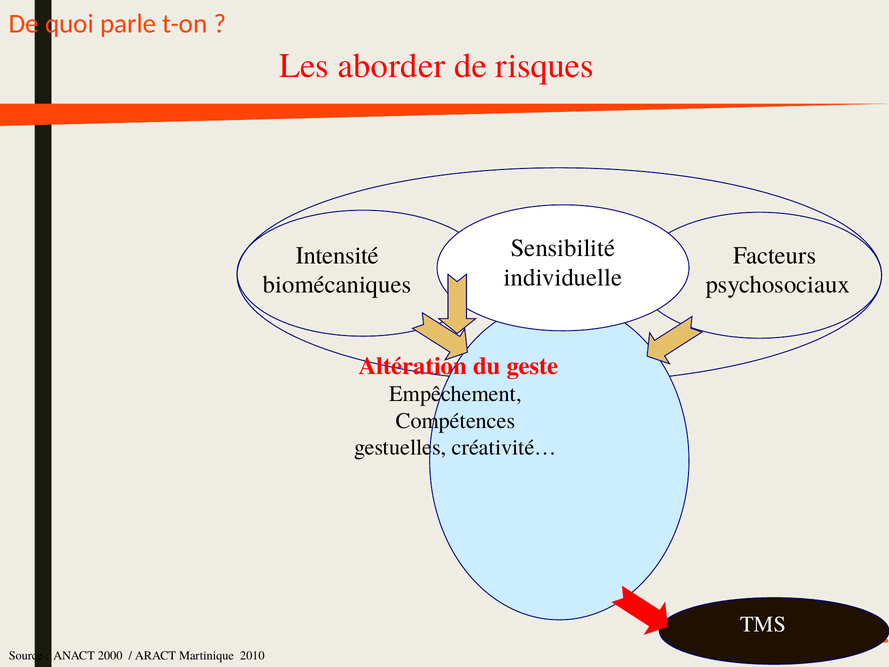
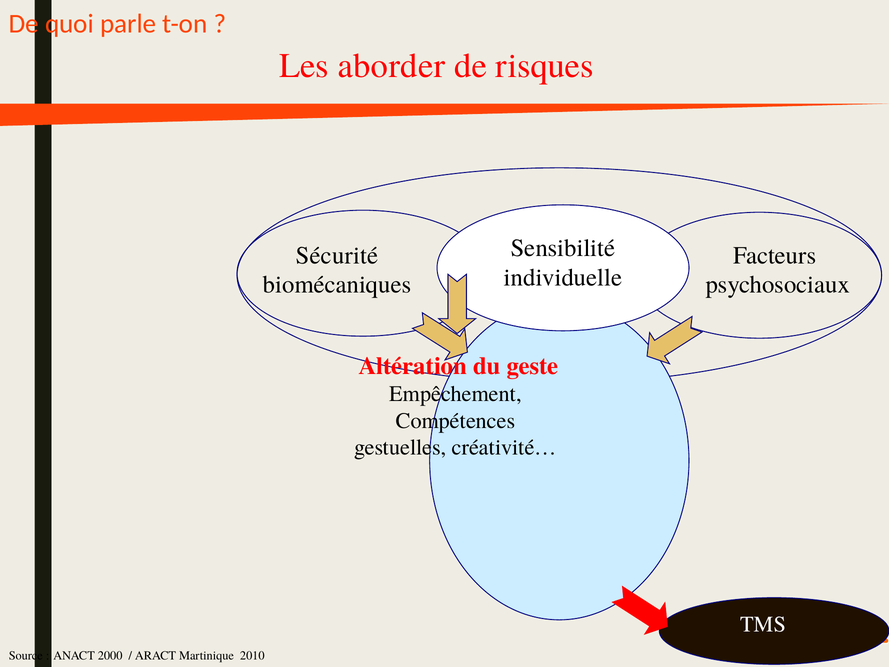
Intensité: Intensité -> Sécurité (337, 255)
